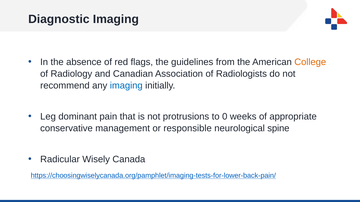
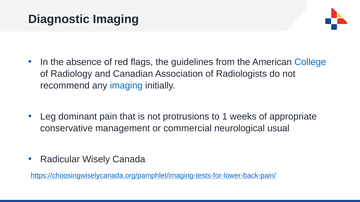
College colour: orange -> blue (310, 62)
0: 0 -> 1 (225, 117)
responsible: responsible -> commercial (188, 129)
spine: spine -> usual (278, 129)
